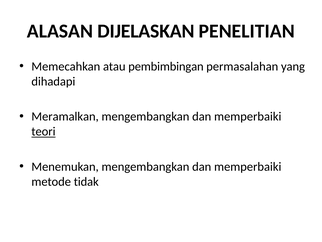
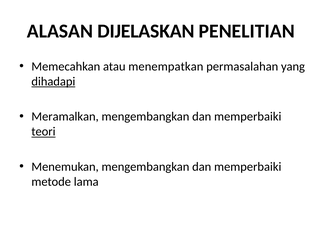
pembimbingan: pembimbingan -> menempatkan (166, 66)
dihadapi underline: none -> present (53, 81)
tidak: tidak -> lama (86, 181)
